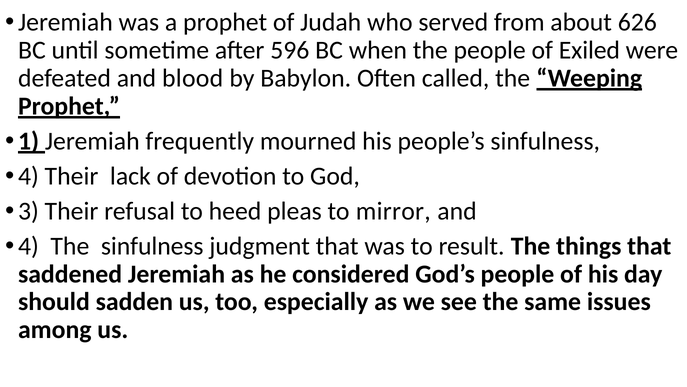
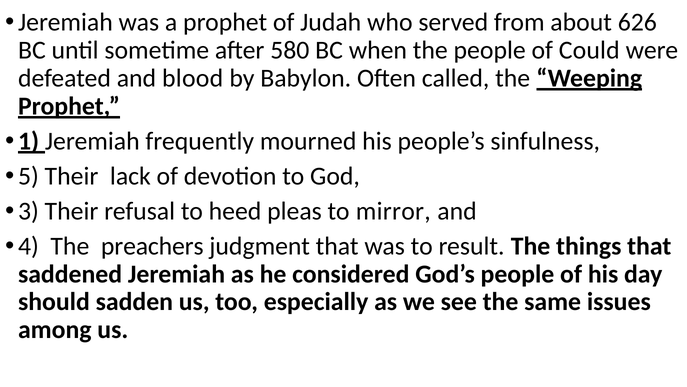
596: 596 -> 580 (290, 50)
Exiled: Exiled -> Could (589, 50)
4: 4 -> 5 (28, 176)
The sinfulness: sinfulness -> preachers (152, 246)
